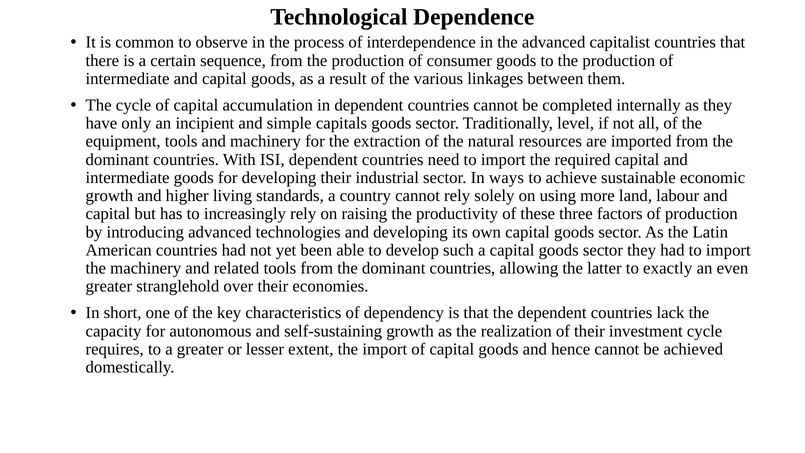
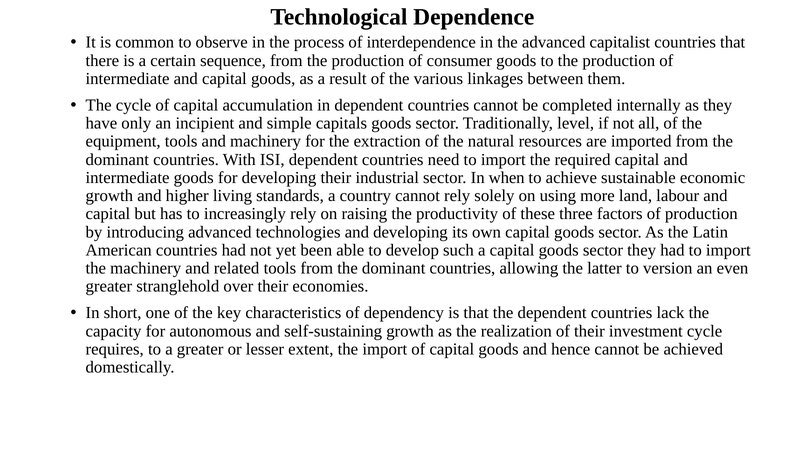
ways: ways -> when (507, 178)
exactly: exactly -> version (668, 268)
